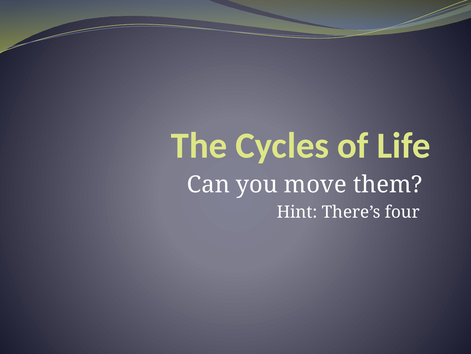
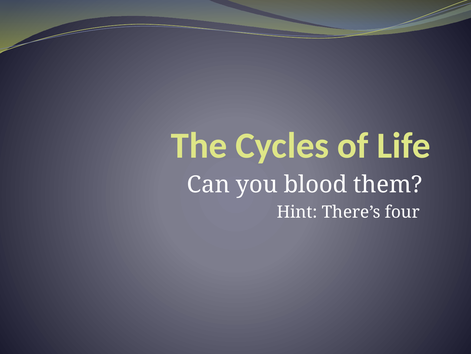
move: move -> blood (316, 184)
